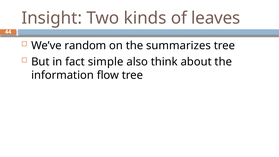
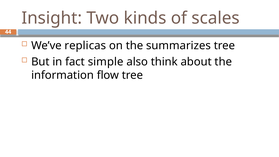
leaves: leaves -> scales (216, 18)
random: random -> replicas (85, 46)
